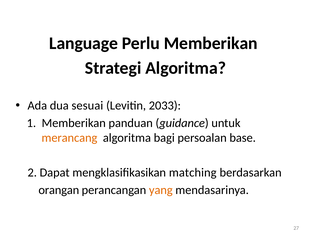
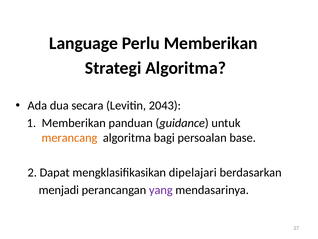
sesuai: sesuai -> secara (87, 105)
2033: 2033 -> 2043 (165, 105)
matching: matching -> dipelajari (193, 172)
orangan: orangan -> menjadi (59, 190)
yang colour: orange -> purple (161, 190)
